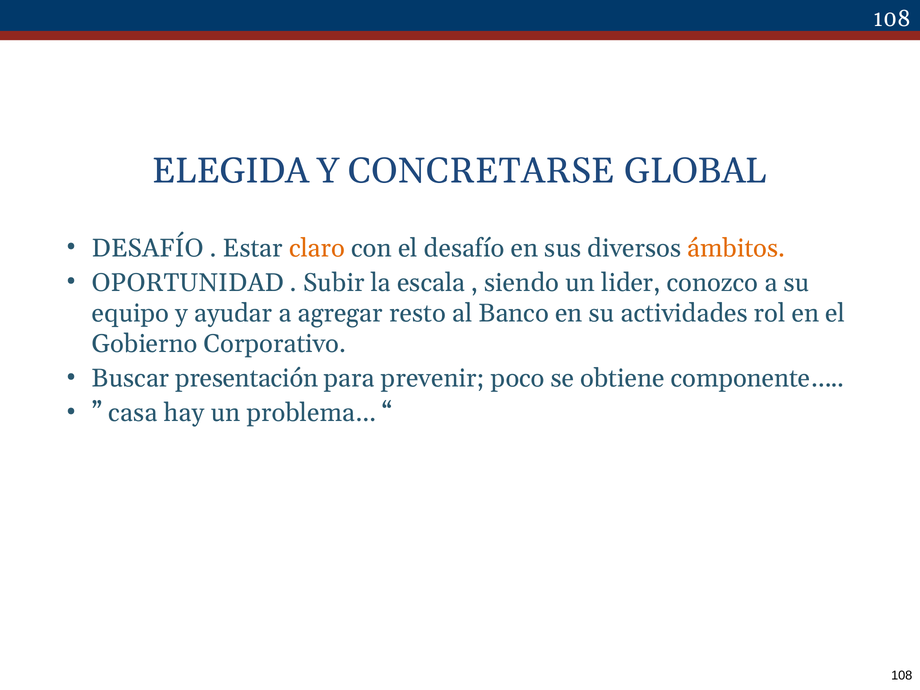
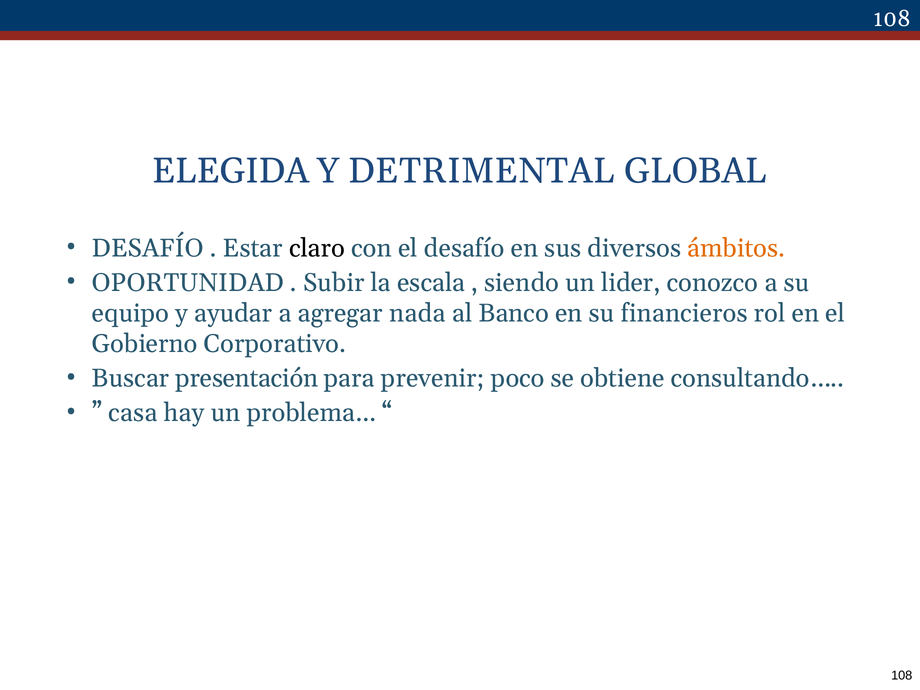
CONCRETARSE: CONCRETARSE -> DETRIMENTAL (482, 171)
claro colour: orange -> black (317, 248)
resto: resto -> nada (418, 313)
actividades: actividades -> financieros (684, 313)
componente…: componente… -> consultando… (758, 378)
